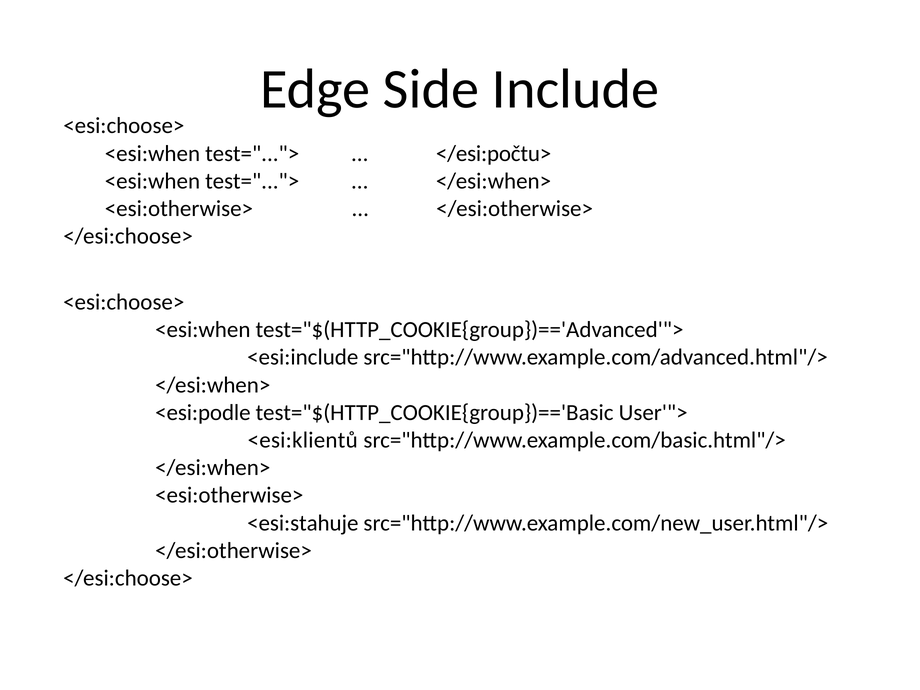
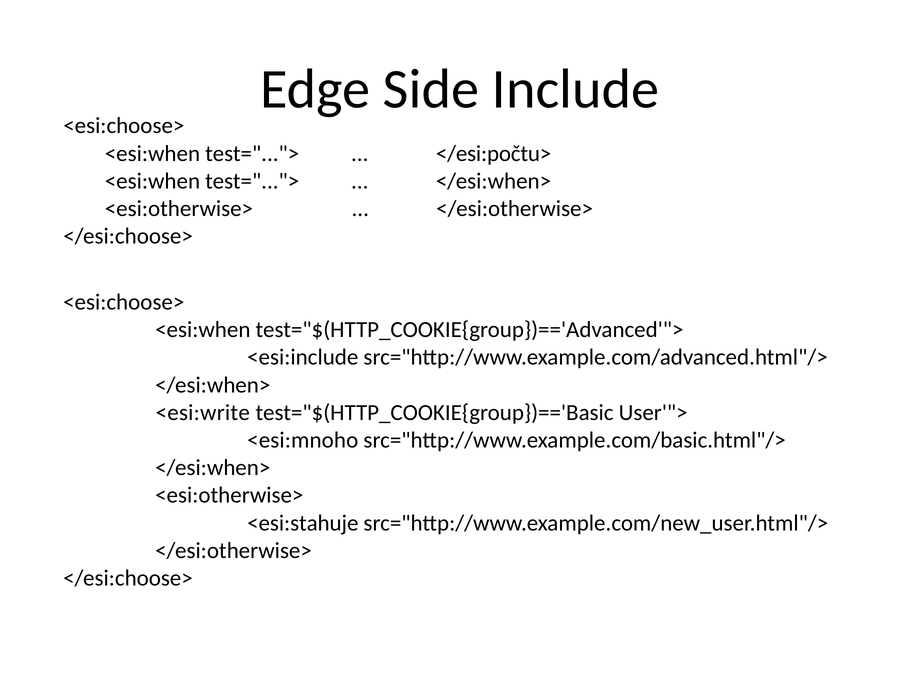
<esi:podle: <esi:podle -> <esi:write (203, 413)
<esi:klientů: <esi:klientů -> <esi:mnoho (303, 440)
